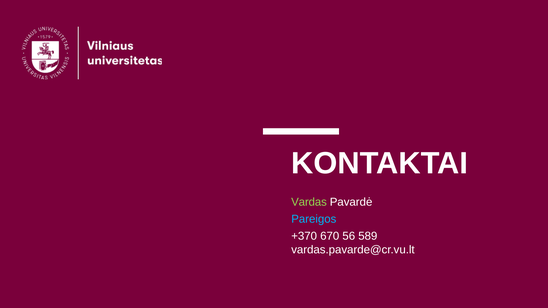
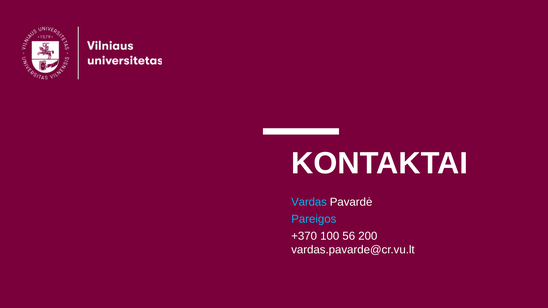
Vardas colour: light green -> light blue (309, 202)
670: 670 -> 100 (330, 236)
589: 589 -> 200 (368, 236)
